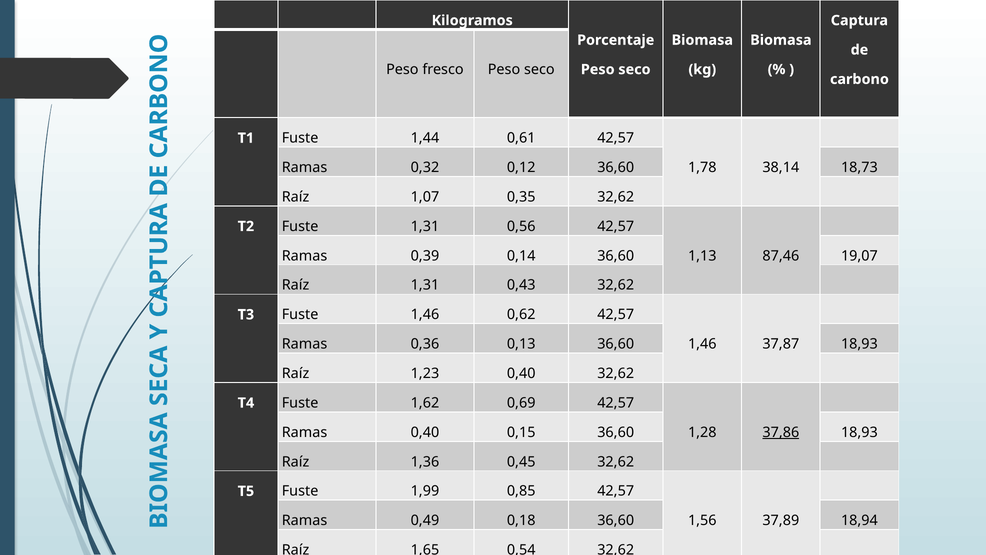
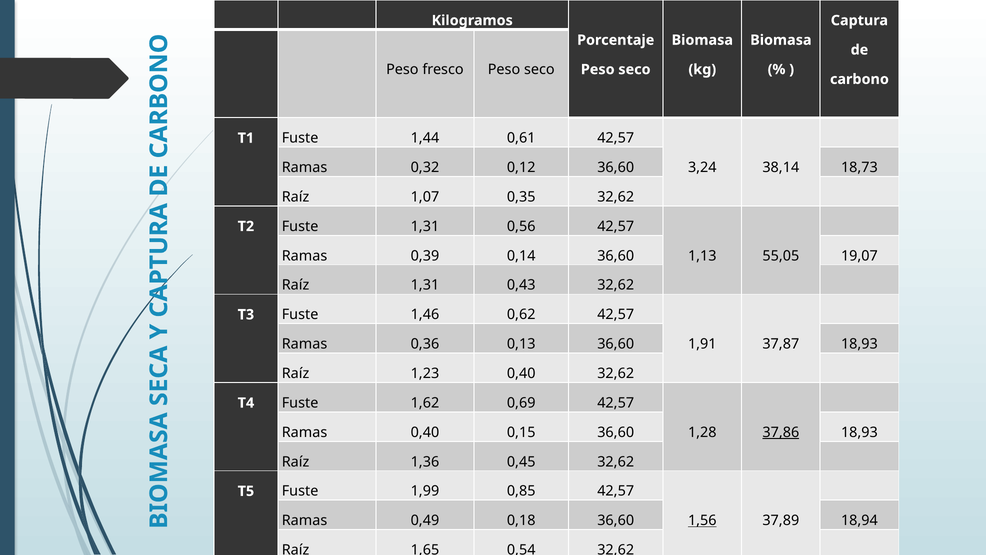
1,78: 1,78 -> 3,24 (702, 167)
87,46: 87,46 -> 55,05 (781, 256)
1,46: 1,46 -> 1,91 (702, 344)
1,56 underline: none -> present (702, 520)
